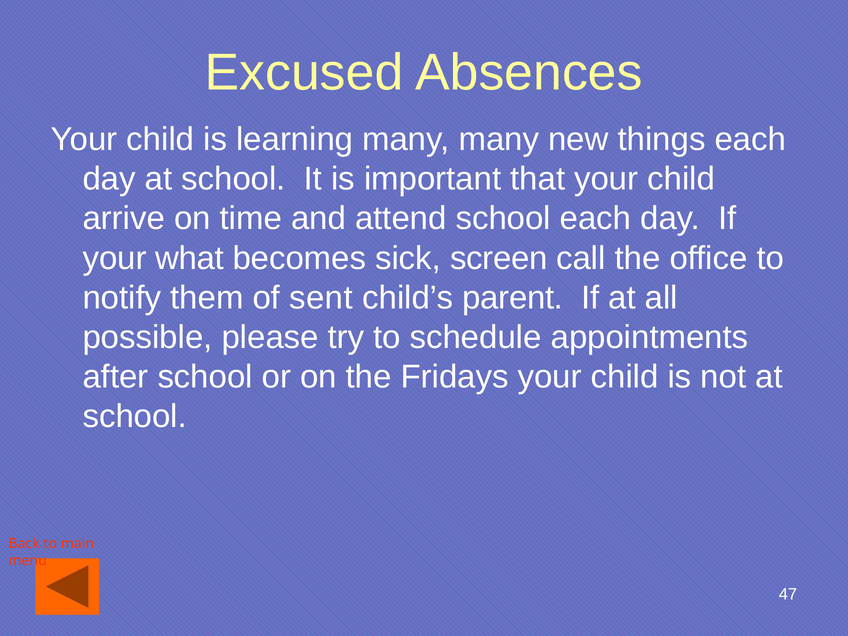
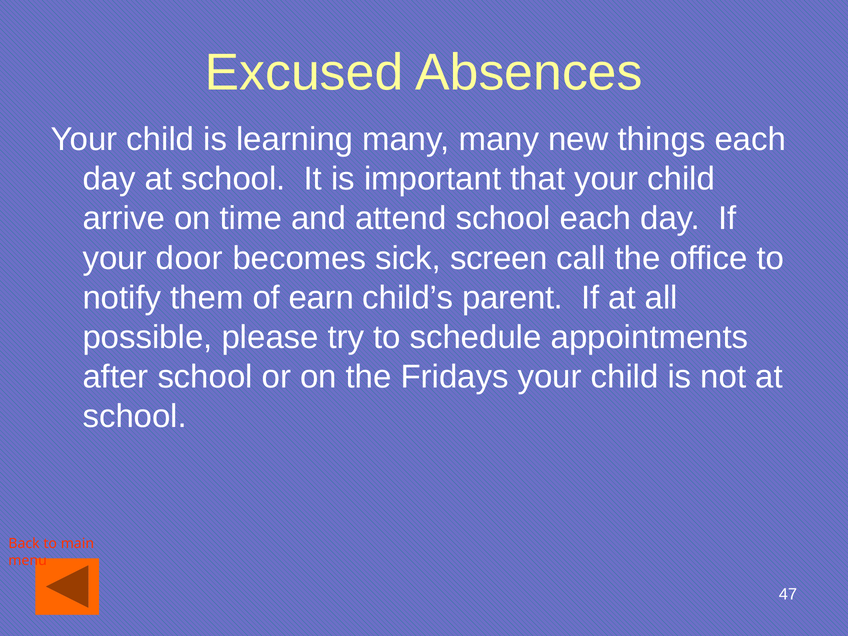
what: what -> door (189, 258)
sent: sent -> earn (321, 298)
